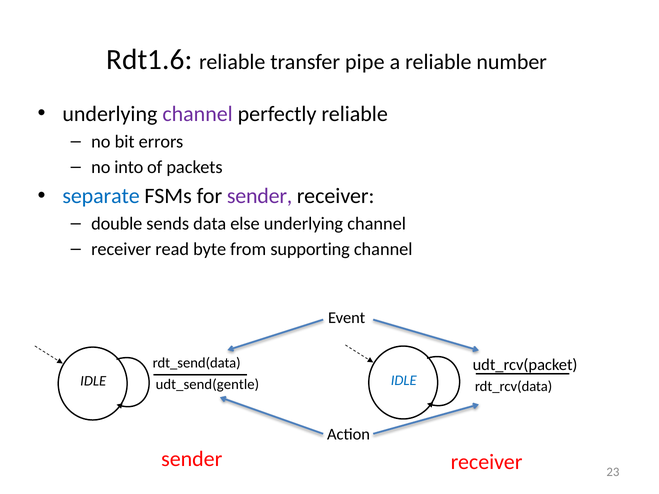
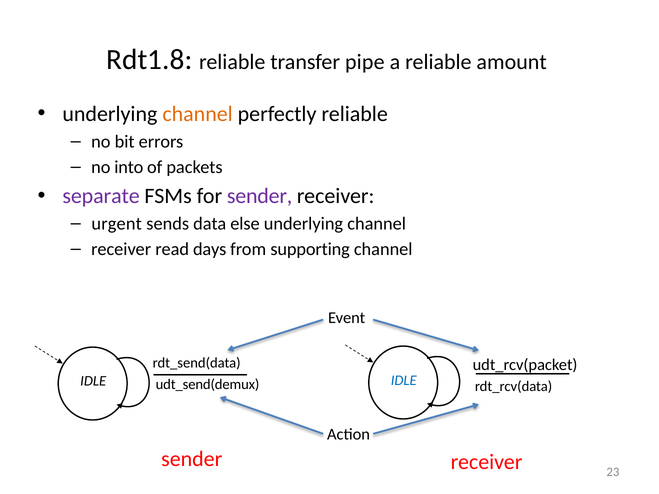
Rdt1.6: Rdt1.6 -> Rdt1.8 (149, 60)
number: number -> amount (512, 62)
channel colour: purple -> orange (198, 114)
separate colour: blue -> purple (101, 196)
double: double -> urgent (117, 224)
byte: byte -> days (210, 249)
udt_send(gentle: udt_send(gentle -> udt_send(demux (207, 385)
